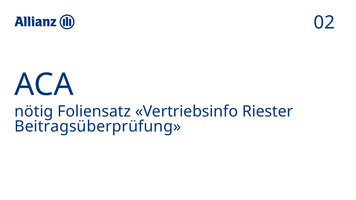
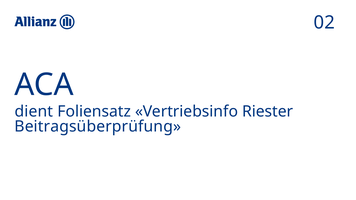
nötig: nötig -> dient (34, 112)
